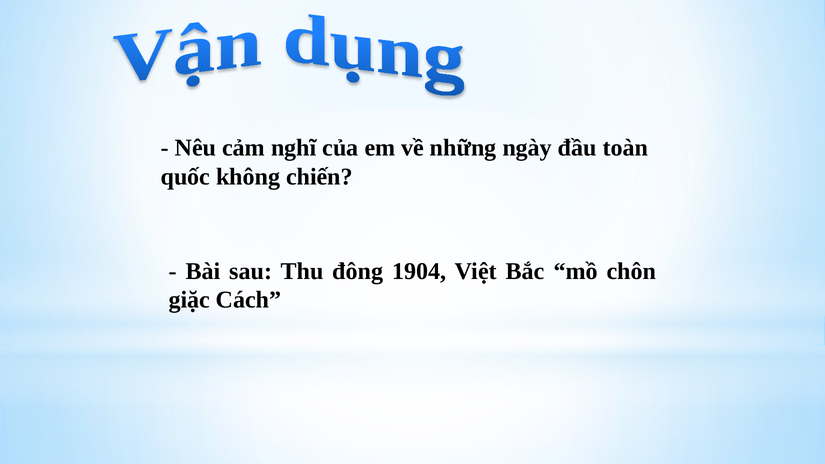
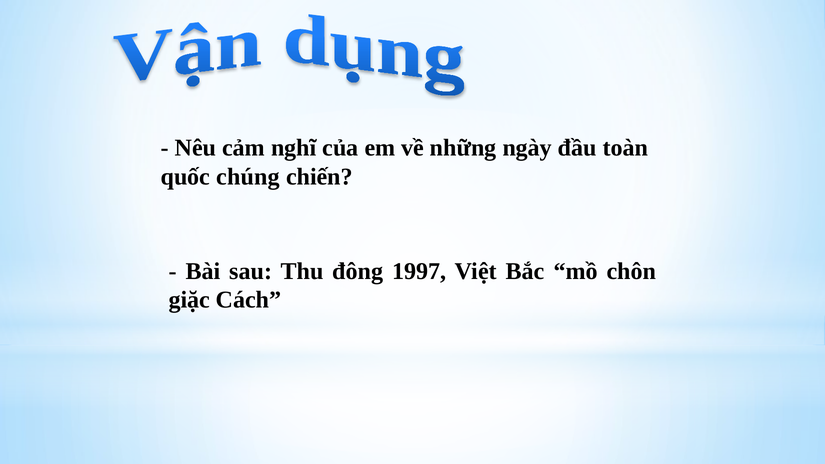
không: không -> chúng (248, 177)
1904: 1904 -> 1997 (419, 271)
